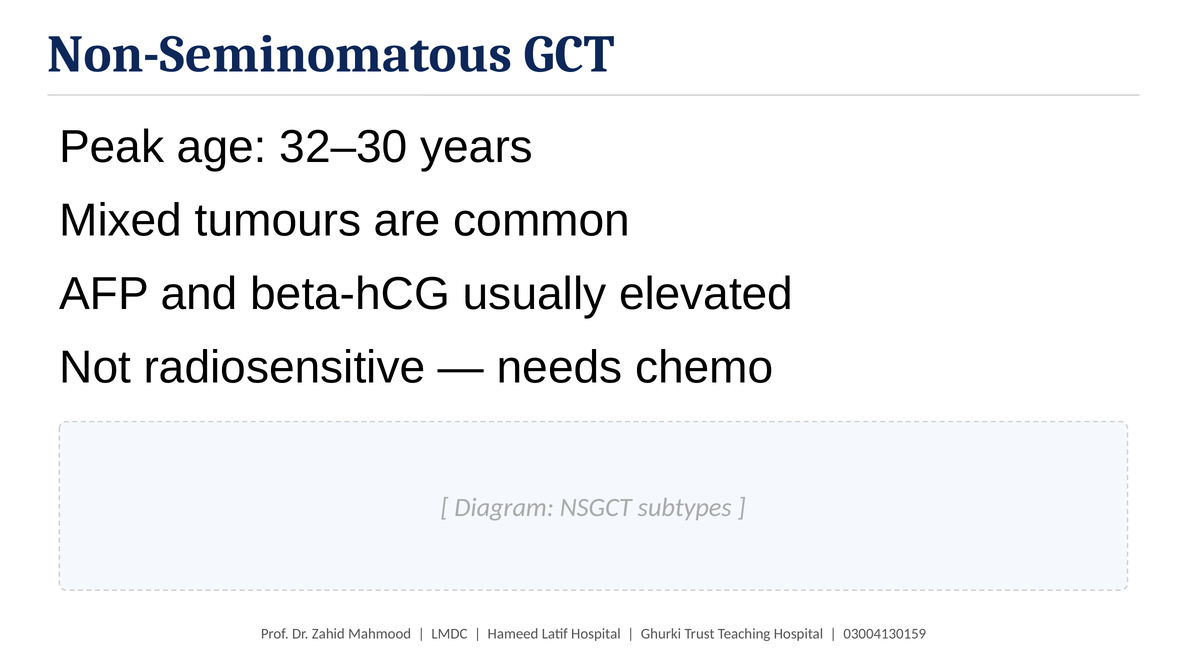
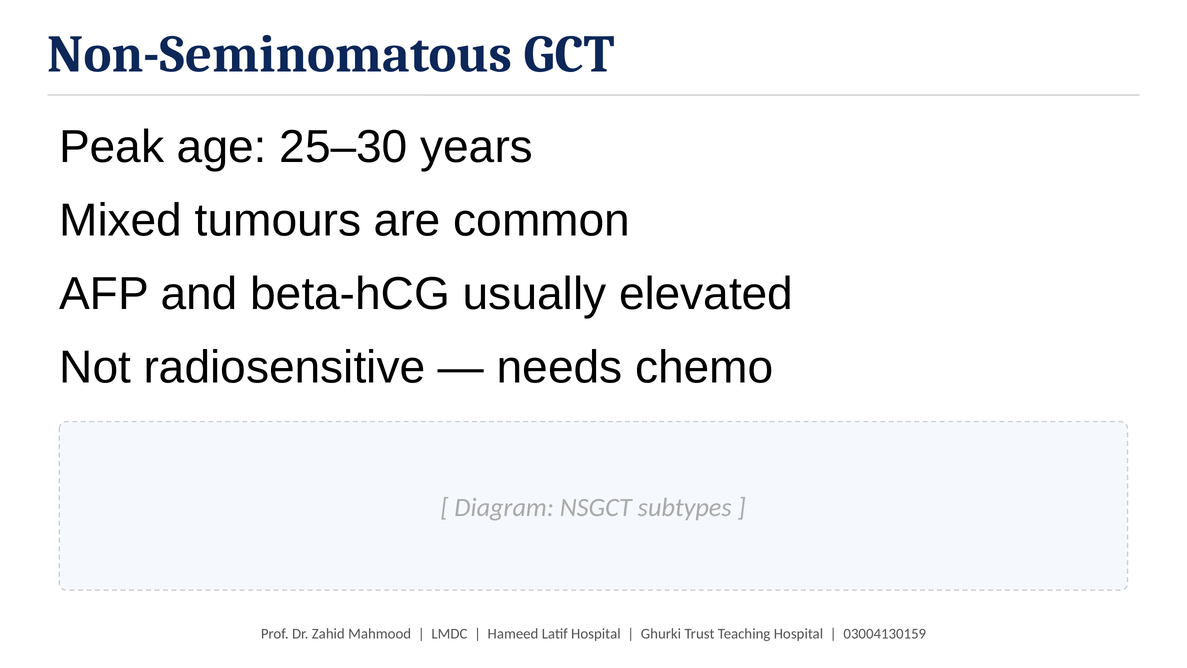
32–30: 32–30 -> 25–30 (344, 147)
